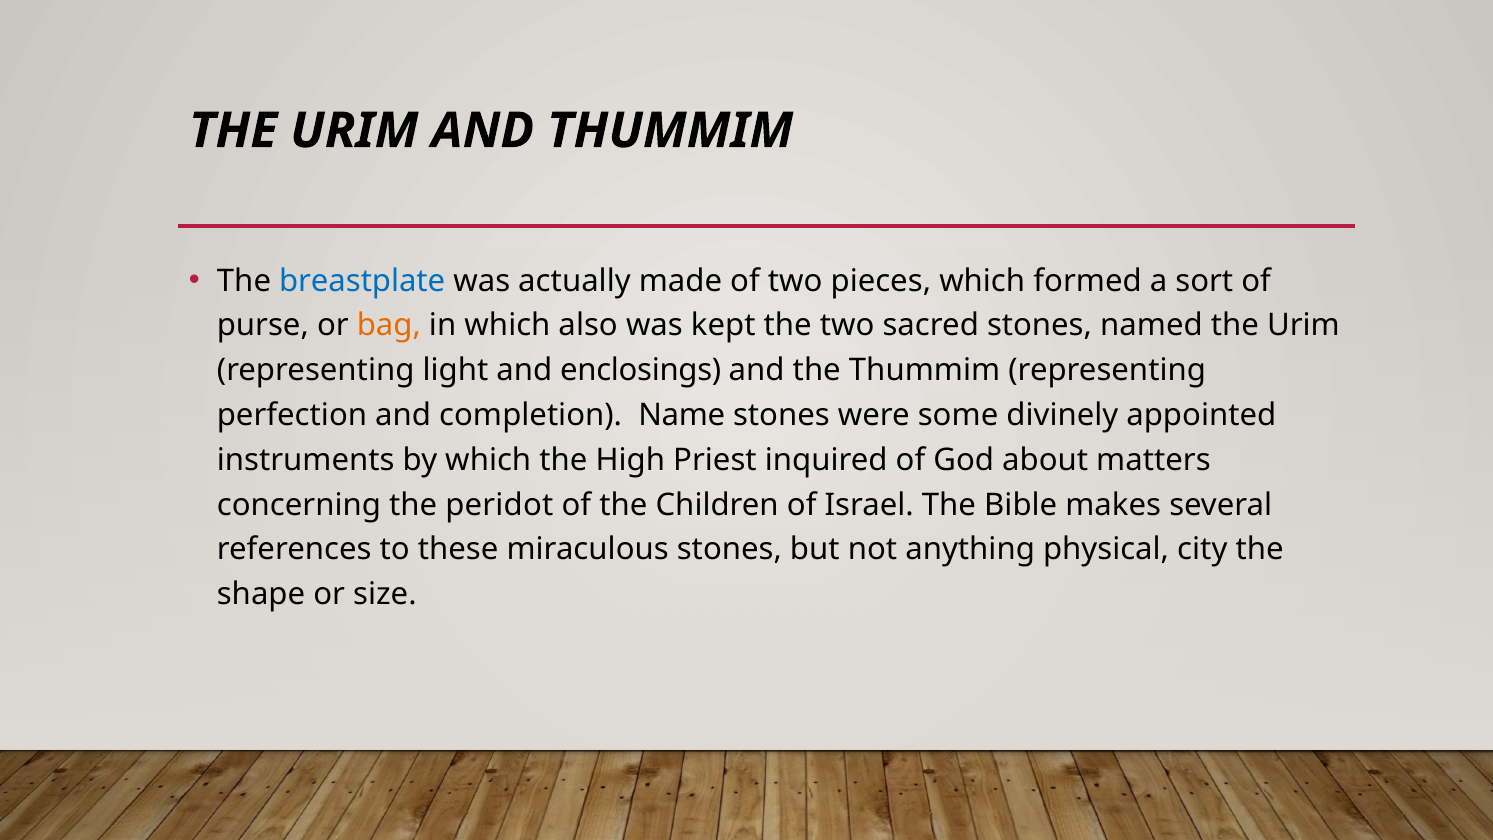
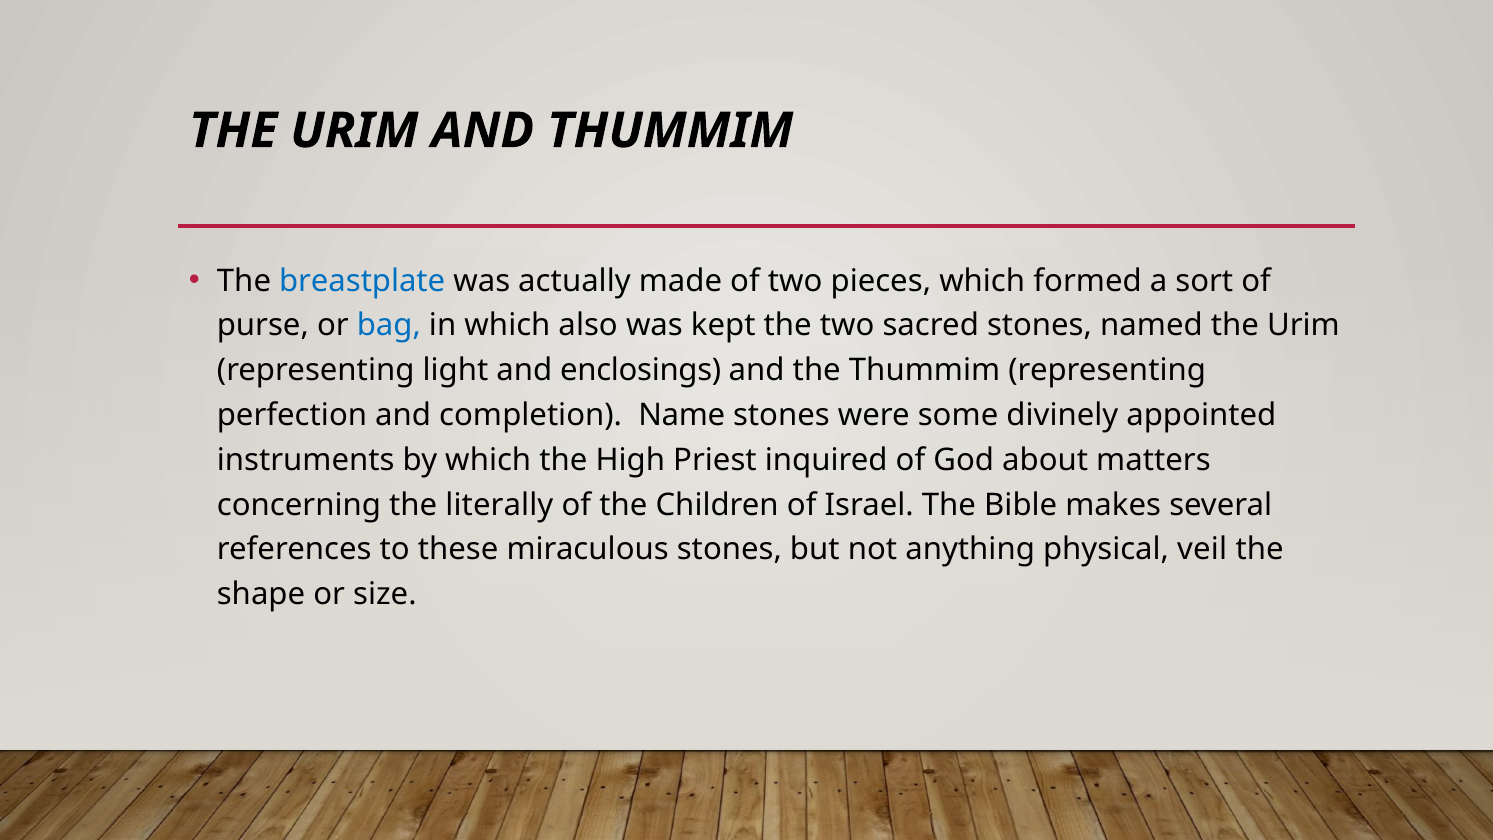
bag colour: orange -> blue (389, 326)
peridot: peridot -> literally (499, 505)
city: city -> veil (1202, 549)
